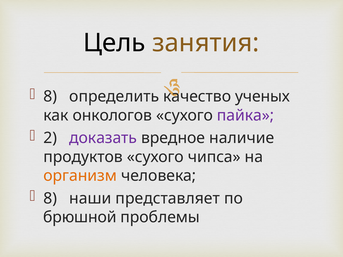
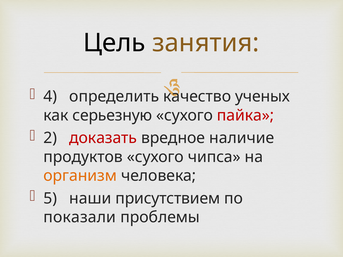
8: 8 -> 4 (50, 97)
онкологов: онкологов -> серьезную (112, 115)
пайка colour: purple -> red (245, 115)
доказать colour: purple -> red (103, 138)
8: 8 -> 5 (50, 199)
представляет: представляет -> присутствием (168, 199)
брюшной: брюшной -> показали (80, 217)
